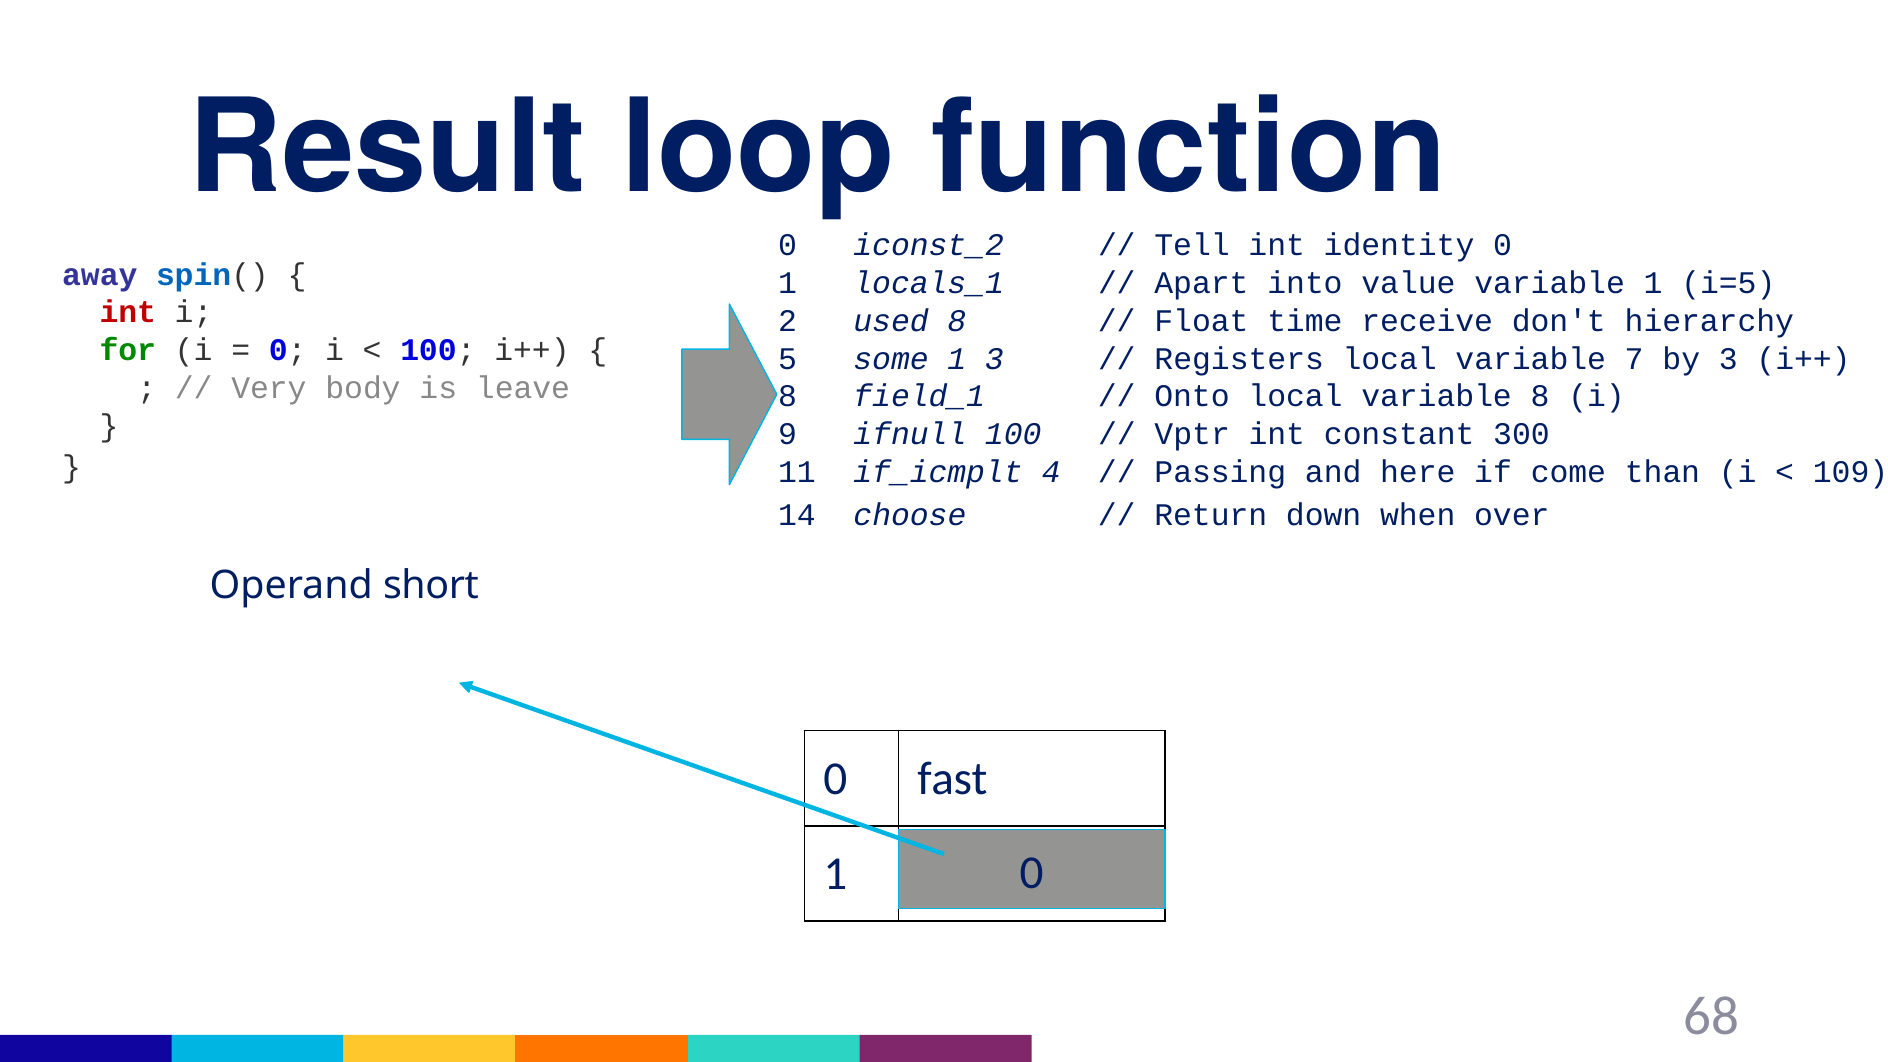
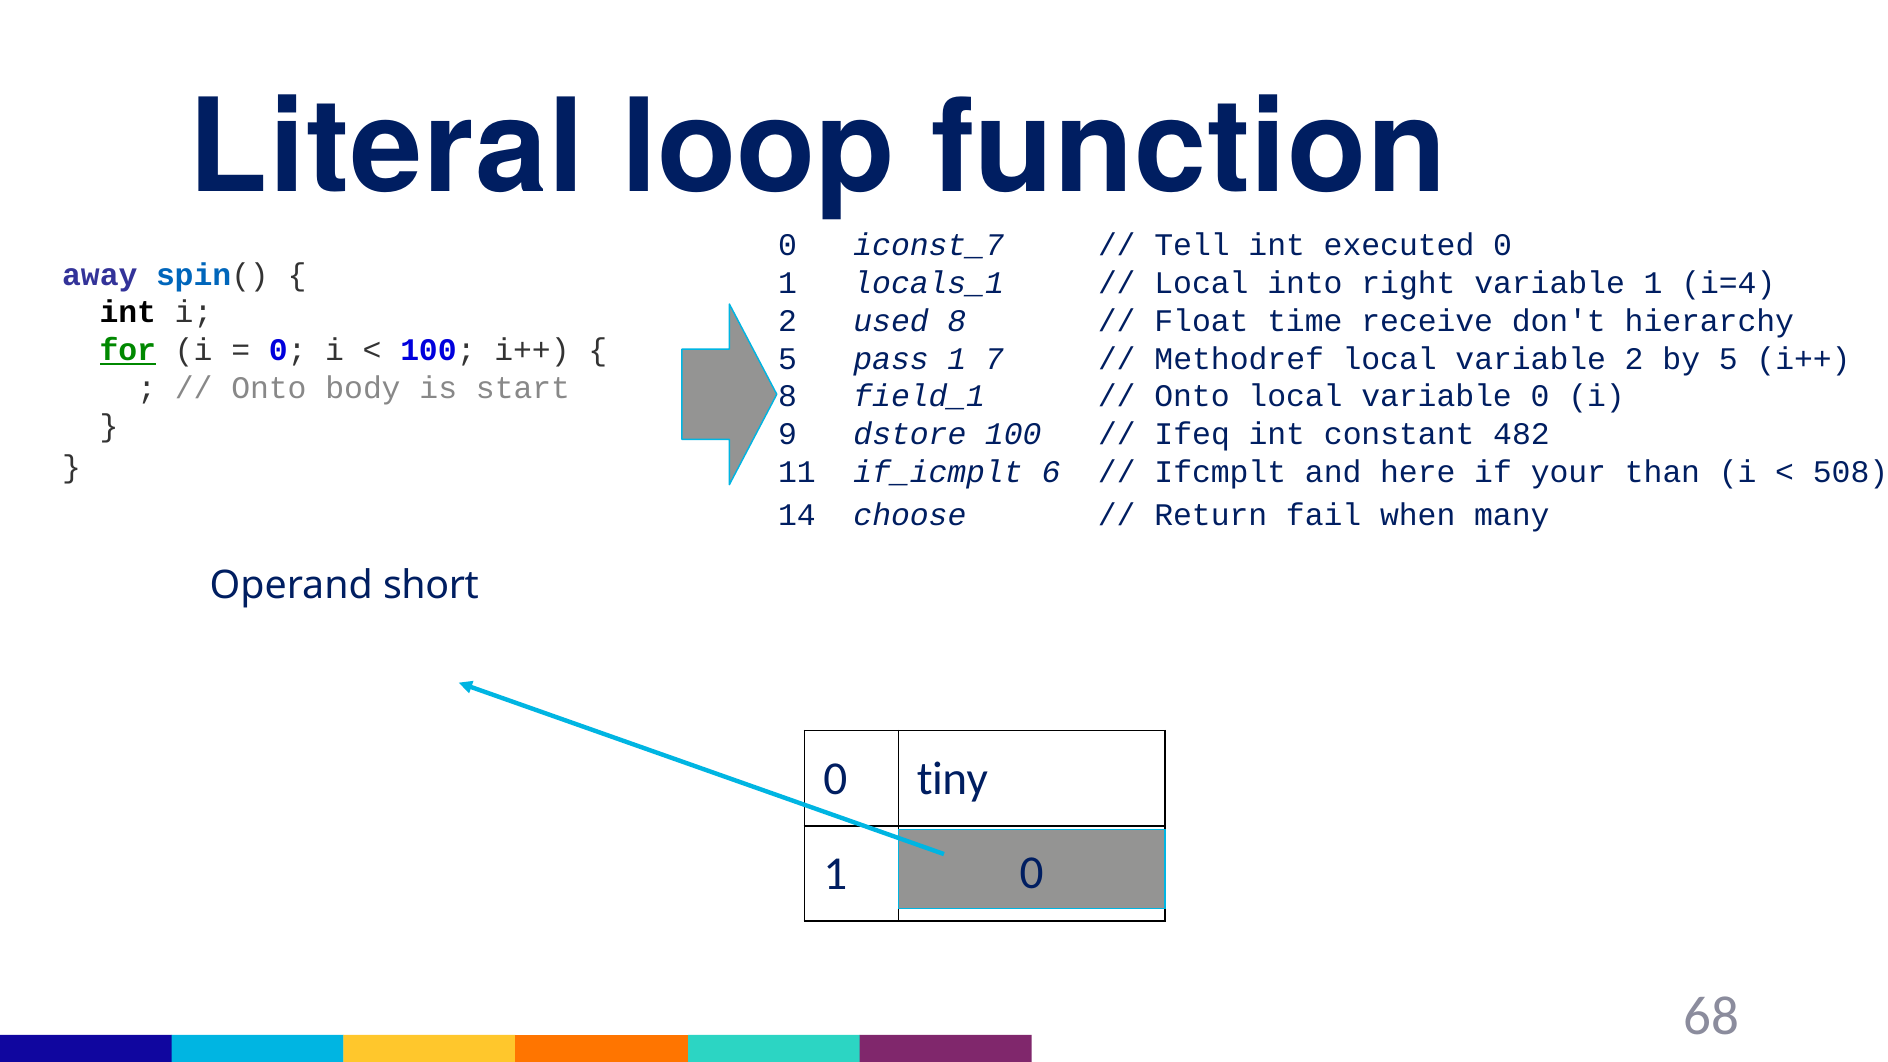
Result: Result -> Literal (387, 148)
iconst_2: iconst_2 -> iconst_7 (929, 245)
identity: identity -> executed (1399, 245)
Apart: Apart -> Local (1201, 283)
value: value -> right (1408, 283)
i=5: i=5 -> i=4 (1728, 283)
int colour: red -> black (128, 312)
for underline: none -> present (128, 350)
some: some -> pass (891, 359)
1 3: 3 -> 7 (994, 359)
Registers: Registers -> Methodref (1239, 359)
variable 7: 7 -> 2 (1634, 359)
by 3: 3 -> 5 (1728, 359)
Very: Very -> Onto (269, 388)
leave: leave -> start (523, 388)
variable 8: 8 -> 0 (1540, 396)
ifnull: ifnull -> dstore (910, 434)
Vptr: Vptr -> Ifeq (1192, 434)
300: 300 -> 482 (1521, 434)
4: 4 -> 6 (1051, 472)
Passing: Passing -> Ifcmplt (1220, 472)
come: come -> your (1568, 472)
109: 109 -> 508 (1851, 472)
down: down -> fail (1324, 515)
over: over -> many (1512, 515)
fast: fast -> tiny (952, 779)
